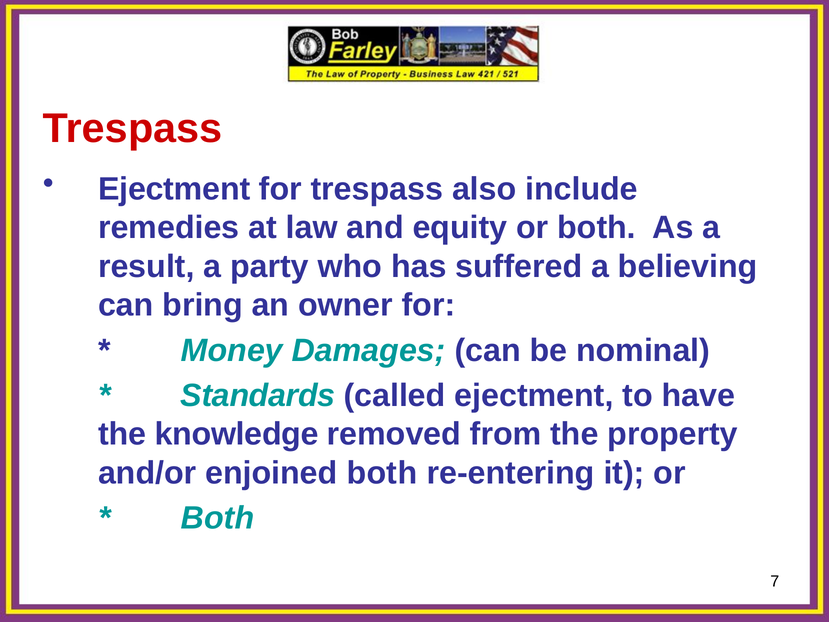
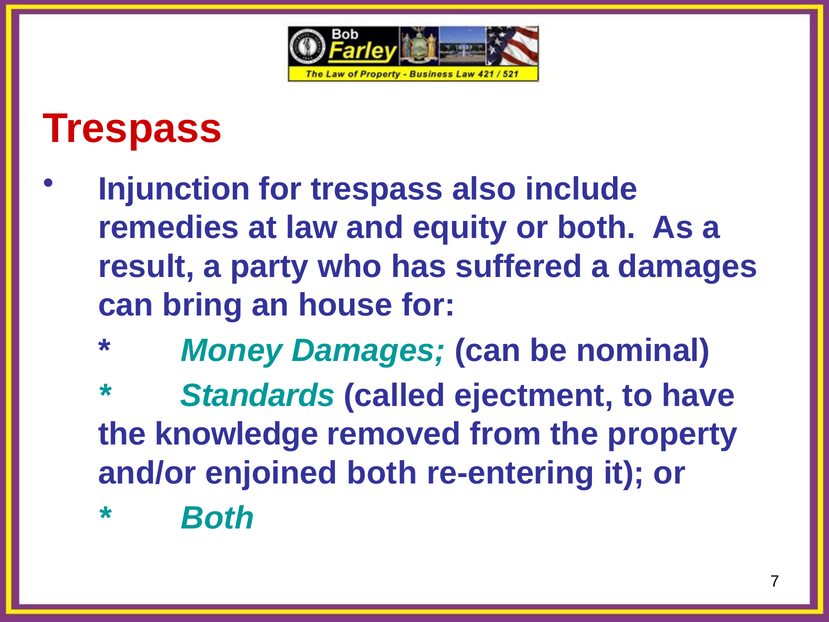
Ejectment: Ejectment -> Injunction (174, 189)
a believing: believing -> damages (688, 266)
owner: owner -> house (345, 305)
